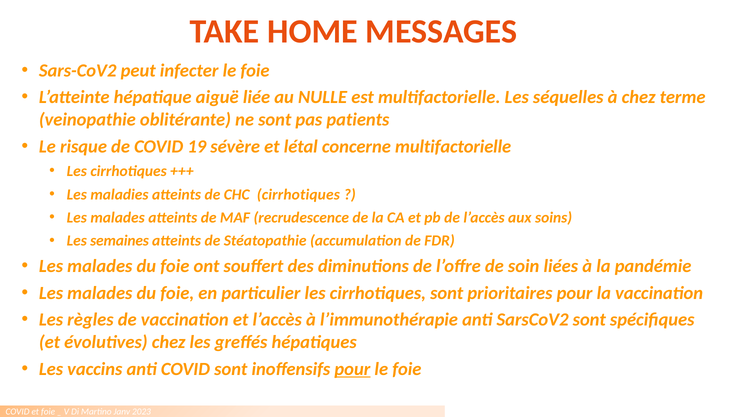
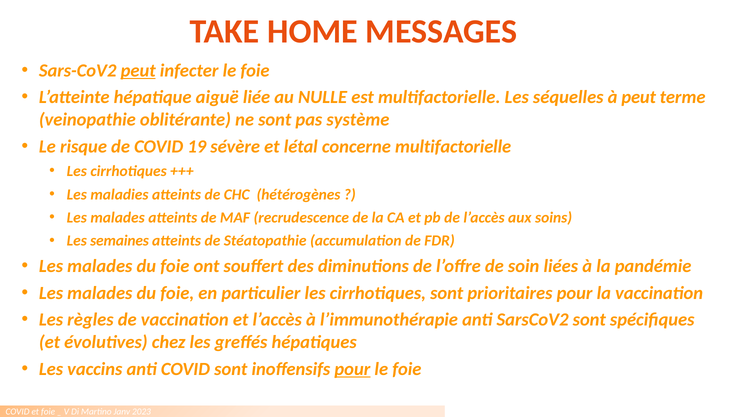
peut underline: none -> present (138, 70)
à chez: chez -> peut (639, 97)
patients: patients -> système (358, 119)
CHC cirrhotiques: cirrhotiques -> hétérogènes (298, 194)
